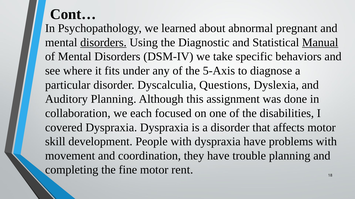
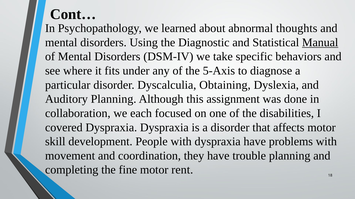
pregnant: pregnant -> thoughts (297, 28)
disorders underline: present -> none (103, 43)
Questions: Questions -> Obtaining (225, 85)
